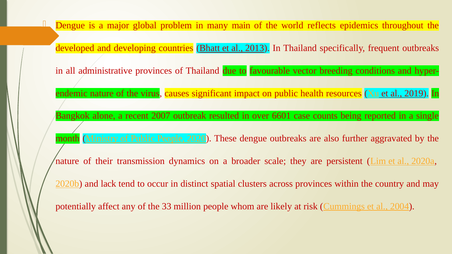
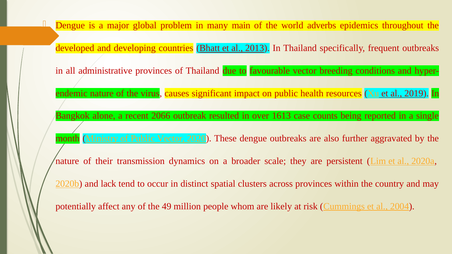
reflects: reflects -> adverbs (322, 26)
2007: 2007 -> 2066 (161, 116)
6601: 6601 -> 1613 (281, 116)
Public People: People -> Vector (171, 139)
33: 33 -> 49 (167, 206)
